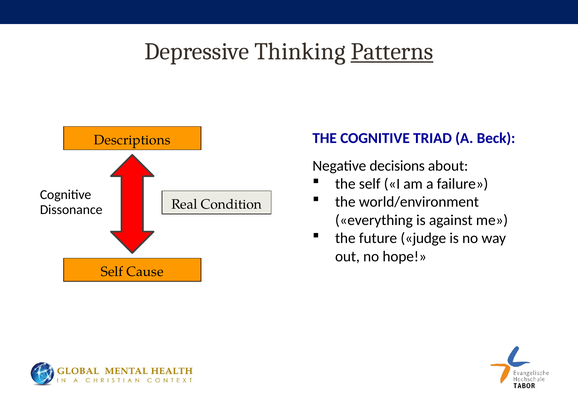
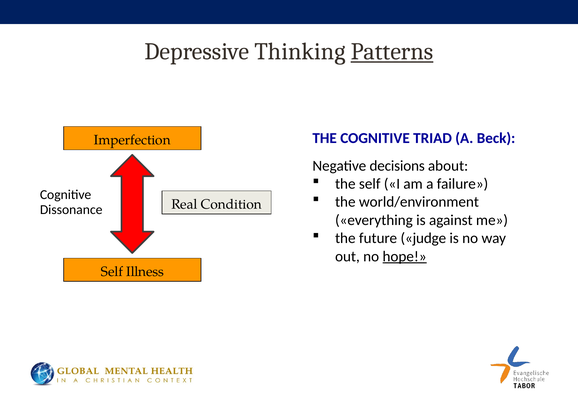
Descriptions: Descriptions -> Imperfection (132, 140)
hope underline: none -> present (405, 256)
Cause: Cause -> Illness (145, 271)
